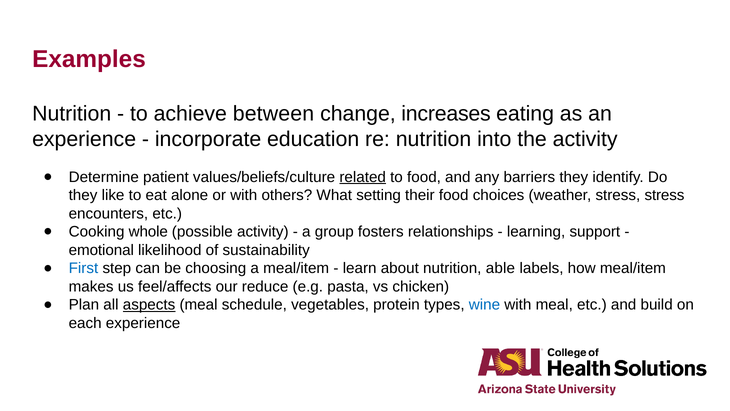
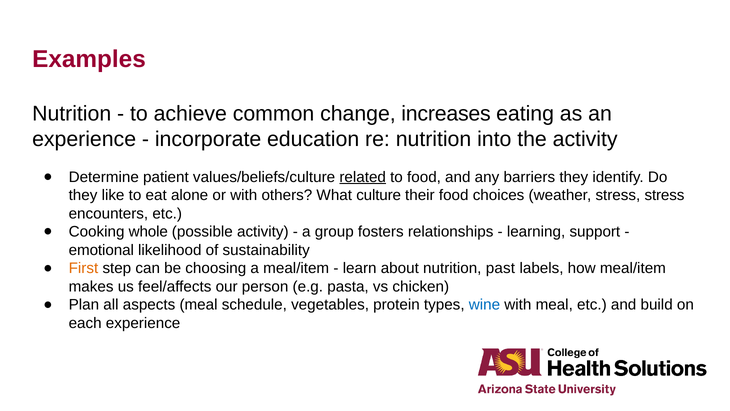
between: between -> common (274, 114)
setting: setting -> culture (379, 195)
First colour: blue -> orange (83, 268)
able: able -> past (500, 268)
reduce: reduce -> person (265, 286)
aspects underline: present -> none (149, 305)
